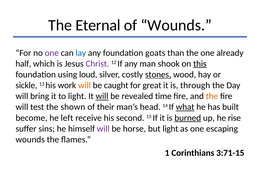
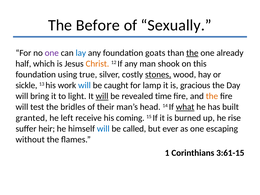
Eternal: Eternal -> Before (98, 25)
of Wounds: Wounds -> Sexually (176, 25)
the underline: none -> present (192, 53)
Christ colour: purple -> orange (97, 64)
this underline: present -> none (200, 64)
loud: loud -> true (88, 75)
will colour: orange -> blue (84, 85)
great: great -> lamp (152, 85)
through: through -> gracious (195, 85)
shown: shown -> bridles (73, 107)
become: become -> granted (31, 118)
second: second -> coming (130, 118)
burned underline: present -> none (188, 118)
sins: sins -> heir (47, 129)
will colour: purple -> blue (103, 129)
horse: horse -> called (134, 129)
but light: light -> ever (170, 129)
wounds: wounds -> without (30, 139)
3:71-15: 3:71-15 -> 3:61-15 (230, 153)
